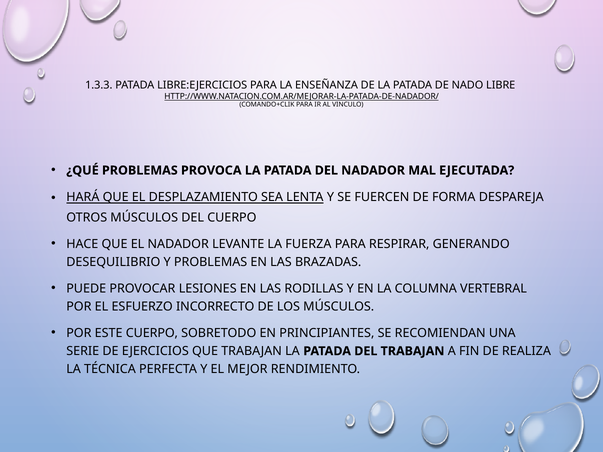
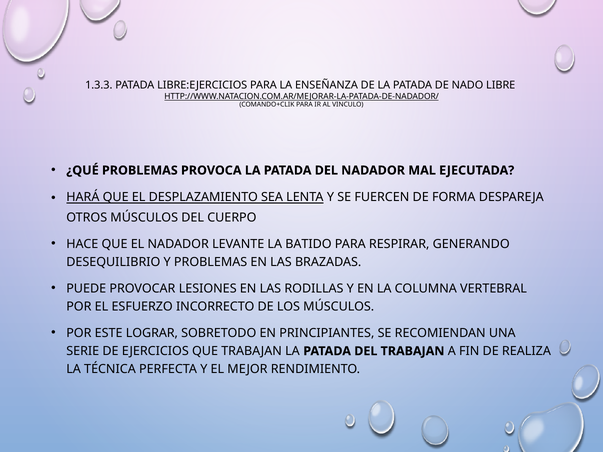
FUERZA: FUERZA -> BATIDO (308, 244)
ESTE CUERPO: CUERPO -> LOGRAR (152, 333)
